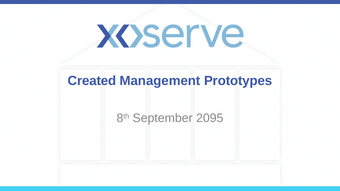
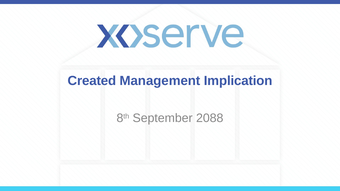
Prototypes: Prototypes -> Implication (238, 81)
2095: 2095 -> 2088 (210, 118)
